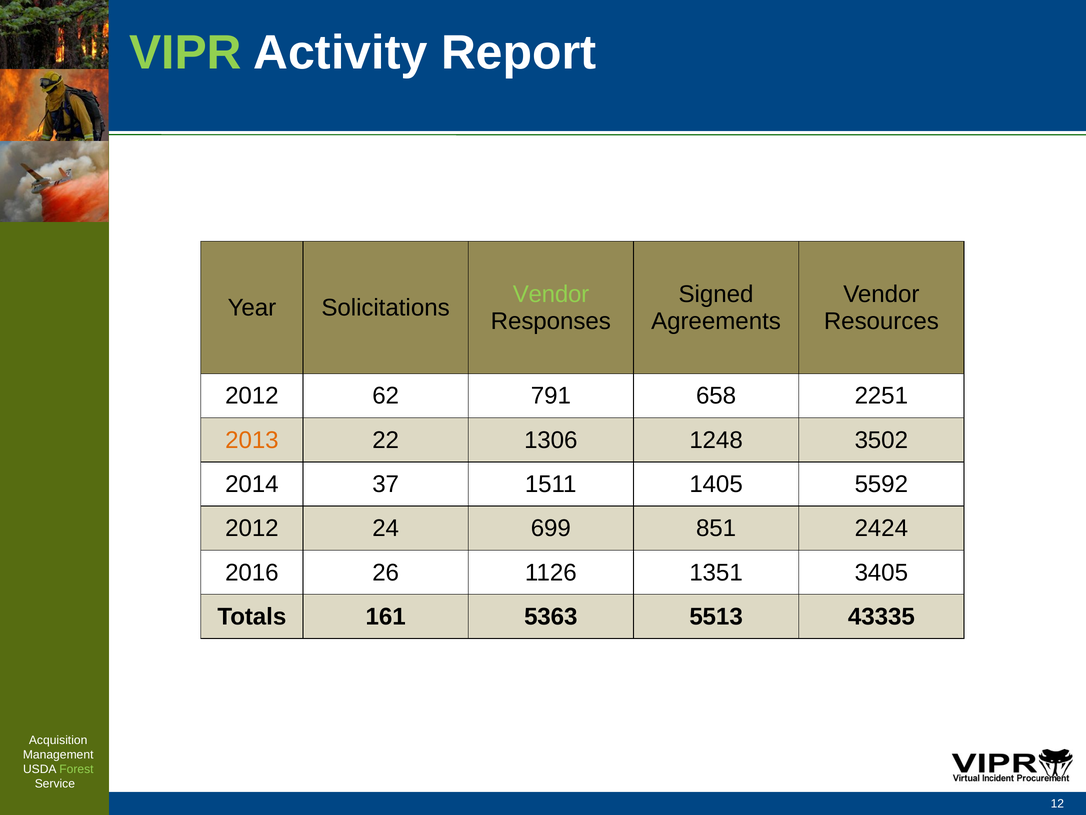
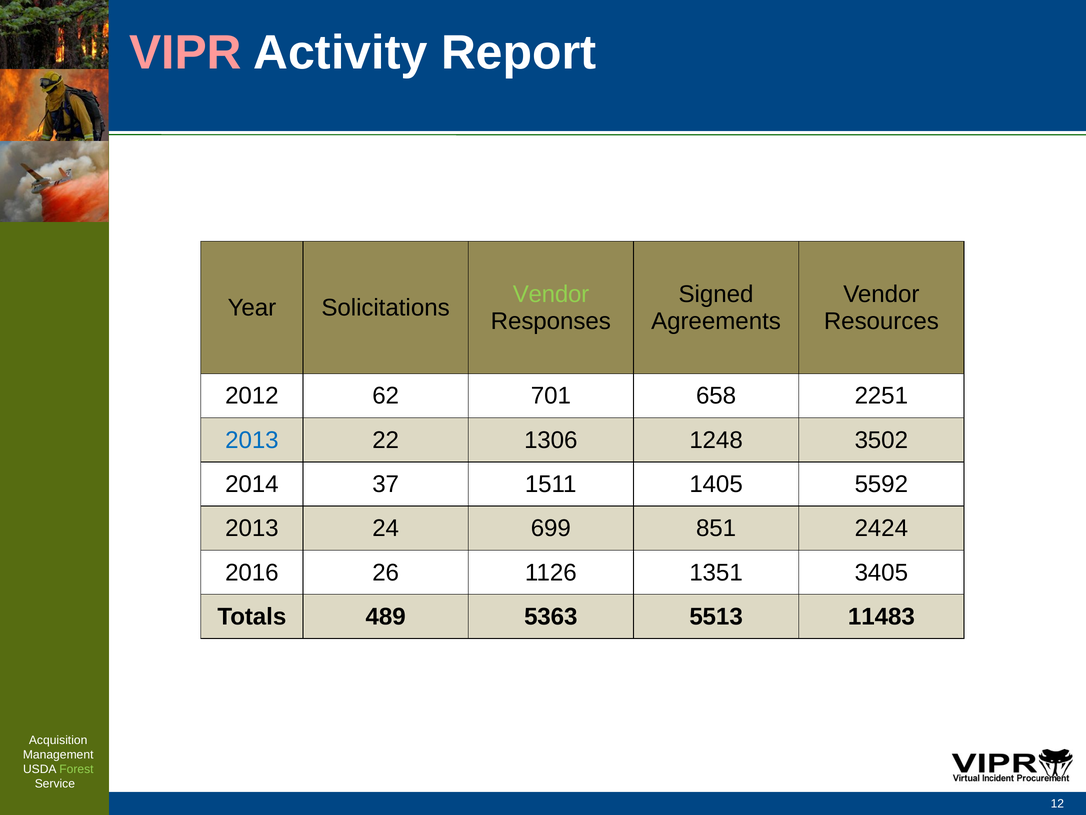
VIPR colour: light green -> pink (185, 53)
791: 791 -> 701 (551, 396)
2013 colour: orange -> blue (252, 440)
2012: 2012 -> 2013 (252, 528)
161: 161 -> 489 (386, 616)
43335: 43335 -> 11483 (881, 616)
